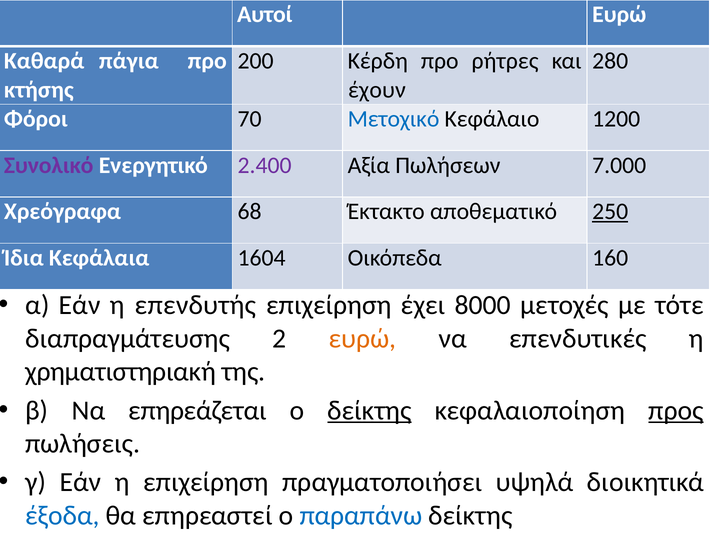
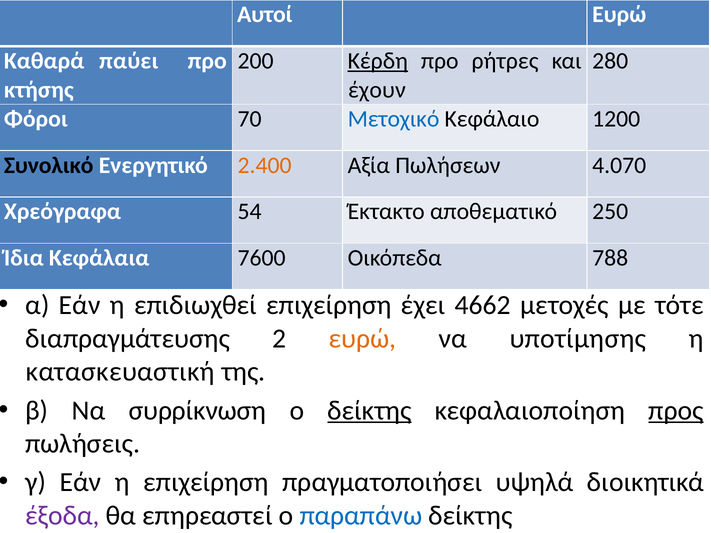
πάγια: πάγια -> παύει (129, 61)
Κέρδη underline: none -> present (378, 61)
Συνολικό colour: purple -> black (49, 165)
2.400 colour: purple -> orange (265, 165)
7.000: 7.000 -> 4.070 (619, 165)
68: 68 -> 54 (250, 212)
250 underline: present -> none (610, 212)
1604: 1604 -> 7600 (262, 258)
160: 160 -> 788 (610, 258)
επενδυτής: επενδυτής -> επιδιωχθεί (196, 306)
8000: 8000 -> 4662 (483, 306)
επενδυτικές: επενδυτικές -> υποτίμησης (578, 339)
χρηματιστηριακή: χρηματιστηριακή -> κατασκευαστική (120, 372)
επηρεάζεται: επηρεάζεται -> συρρίκνωση (197, 411)
έξοδα colour: blue -> purple (62, 516)
